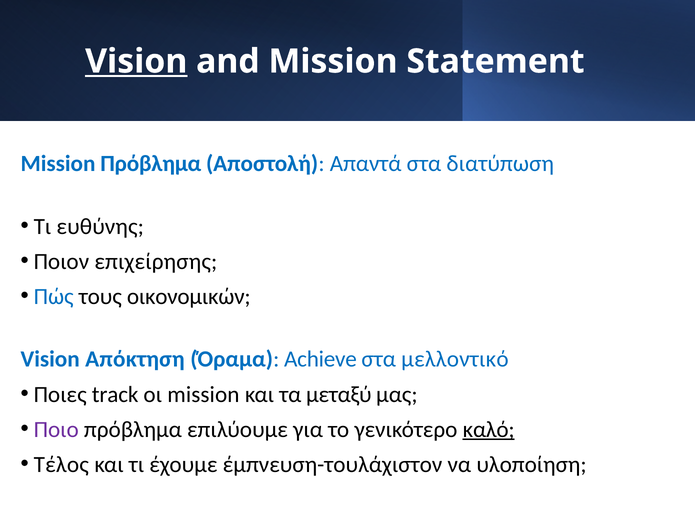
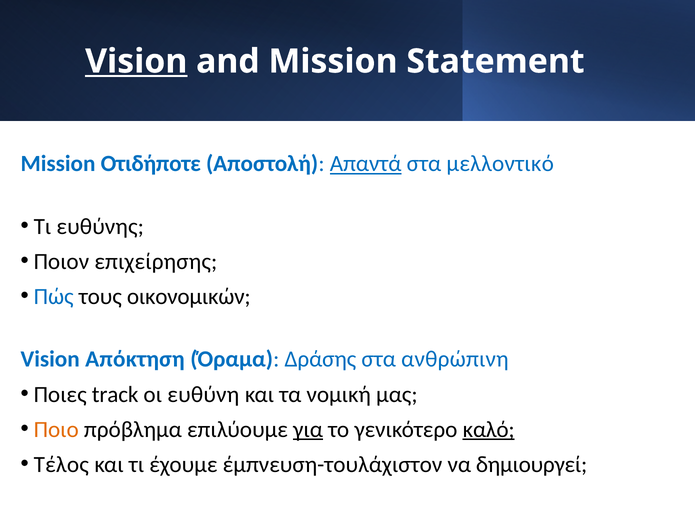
Mission Πρόβλημα: Πρόβλημα -> Οτιδήποτε (151, 164)
Απαντά underline: none -> present (366, 164)
διατύπωση: διατύπωση -> μελλοντικό (500, 164)
Achieve: Achieve -> Δράσης (320, 360)
μελλοντικό: μελλοντικό -> ανθρώπινη (455, 360)
οι mission: mission -> ευθύνη (203, 395)
μεταξύ: μεταξύ -> νομική (339, 395)
Ποιο colour: purple -> orange (56, 430)
για underline: none -> present (308, 430)
υλοποίηση: υλοποίηση -> δημιουργεί (532, 465)
